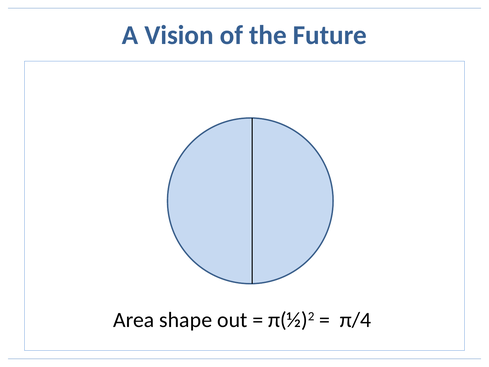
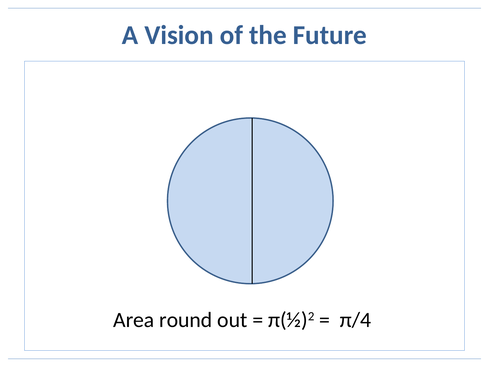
shape: shape -> round (186, 320)
